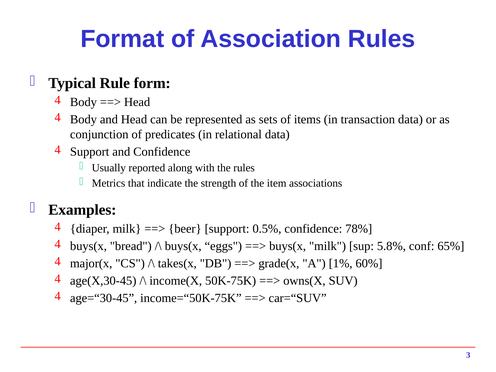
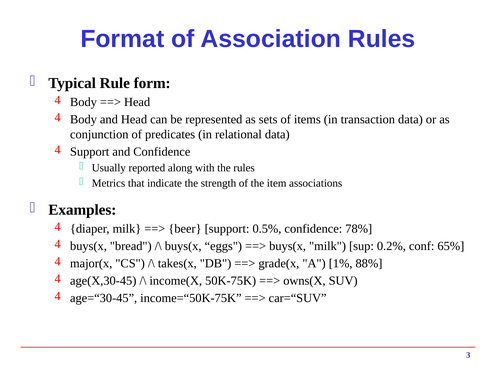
5.8%: 5.8% -> 0.2% (391, 246)
60%: 60% -> 88% (369, 263)
